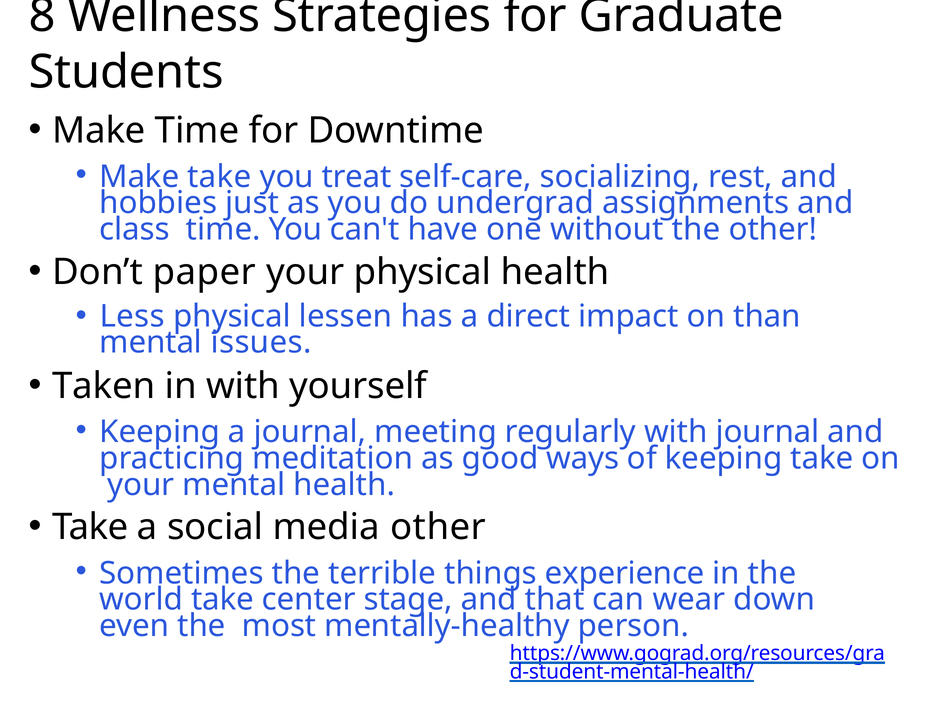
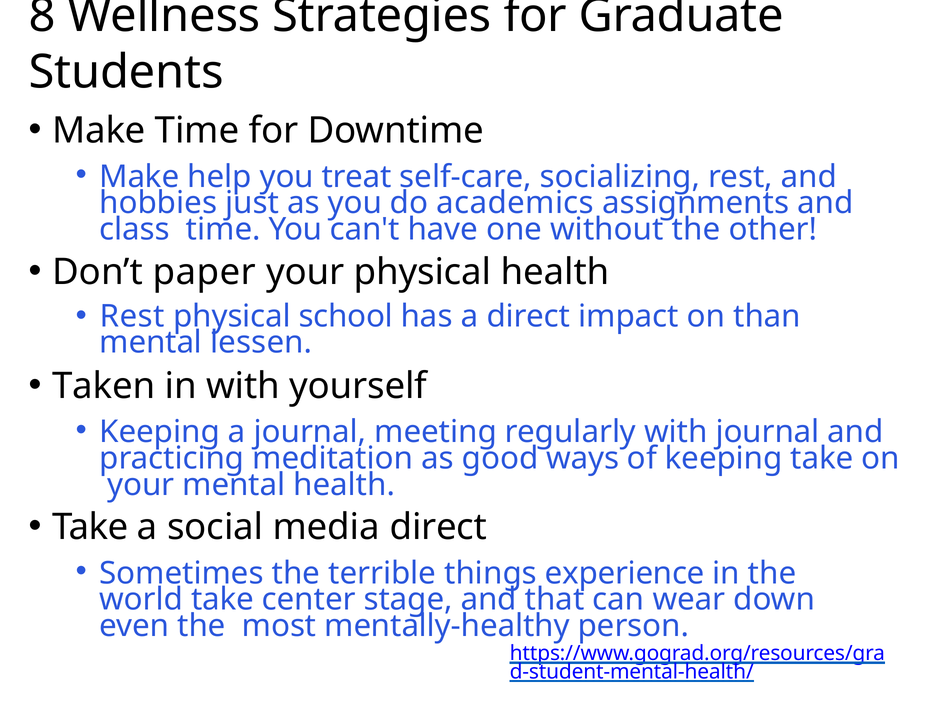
Make take: take -> help (220, 177)
undergrad: undergrad -> academics (515, 203)
Less: Less -> Rest (132, 317)
lessen: lessen -> school (346, 317)
issues: issues -> lessen (261, 343)
media other: other -> direct (438, 527)
